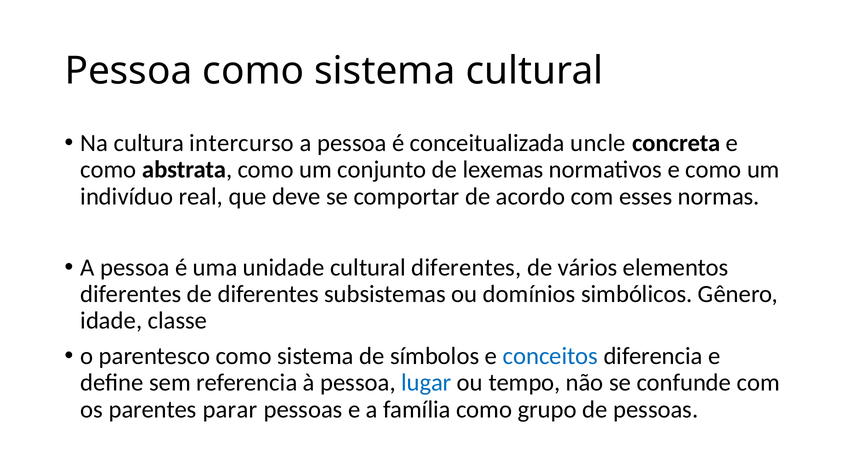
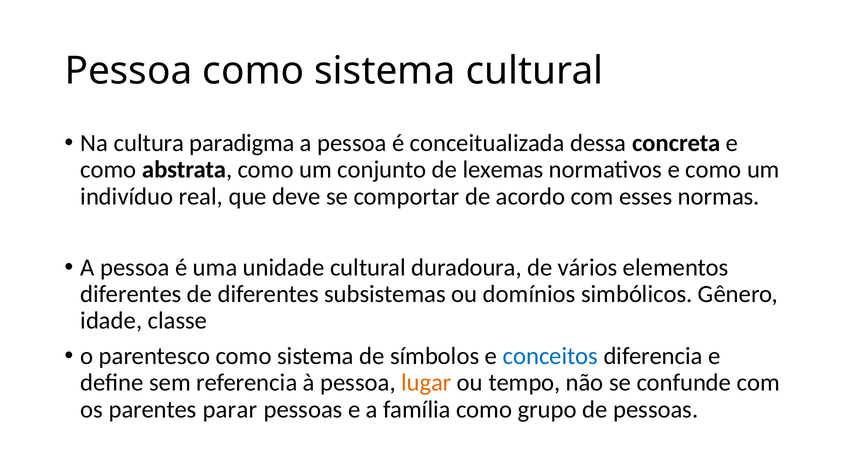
intercurso: intercurso -> paradigma (242, 143)
uncle: uncle -> dessa (598, 143)
cultural diferentes: diferentes -> duradoura (467, 268)
lugar colour: blue -> orange (426, 383)
